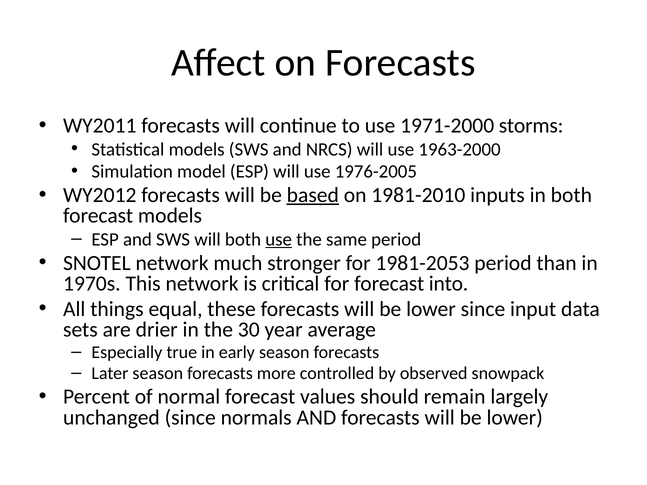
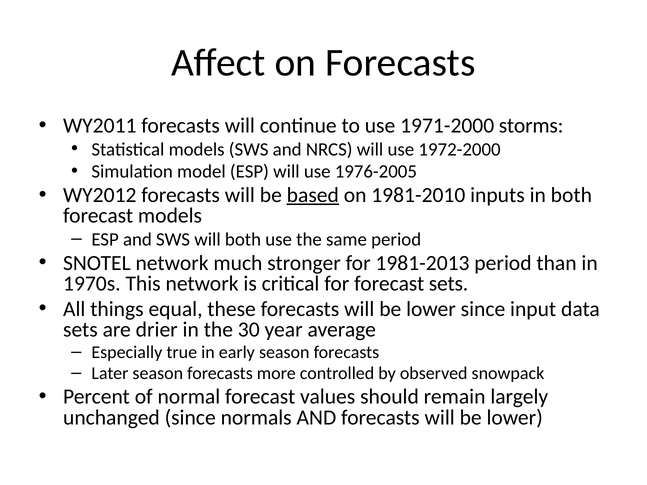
1963-2000: 1963-2000 -> 1972-2000 (460, 149)
use underline: present -> none (279, 239)
1981-2053: 1981-2053 -> 1981-2013 (423, 263)
forecast into: into -> sets (449, 284)
